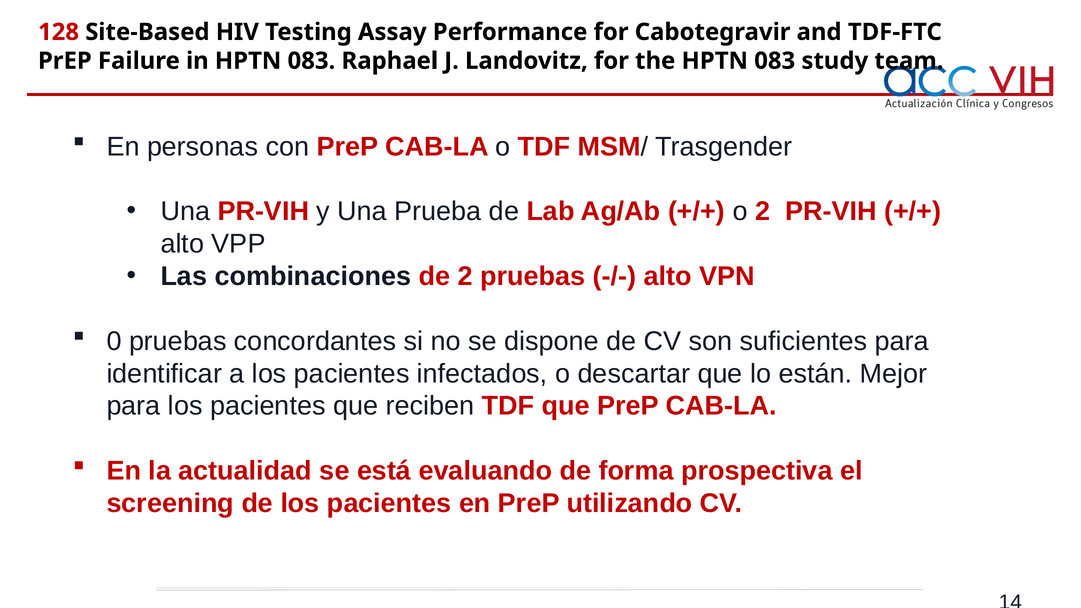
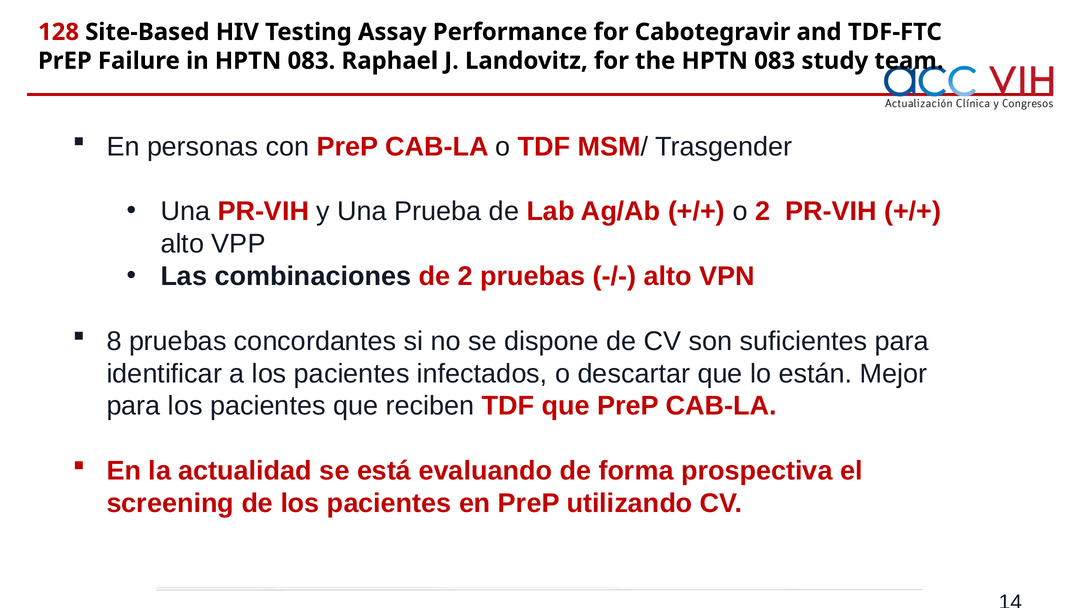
0: 0 -> 8 (114, 341)
